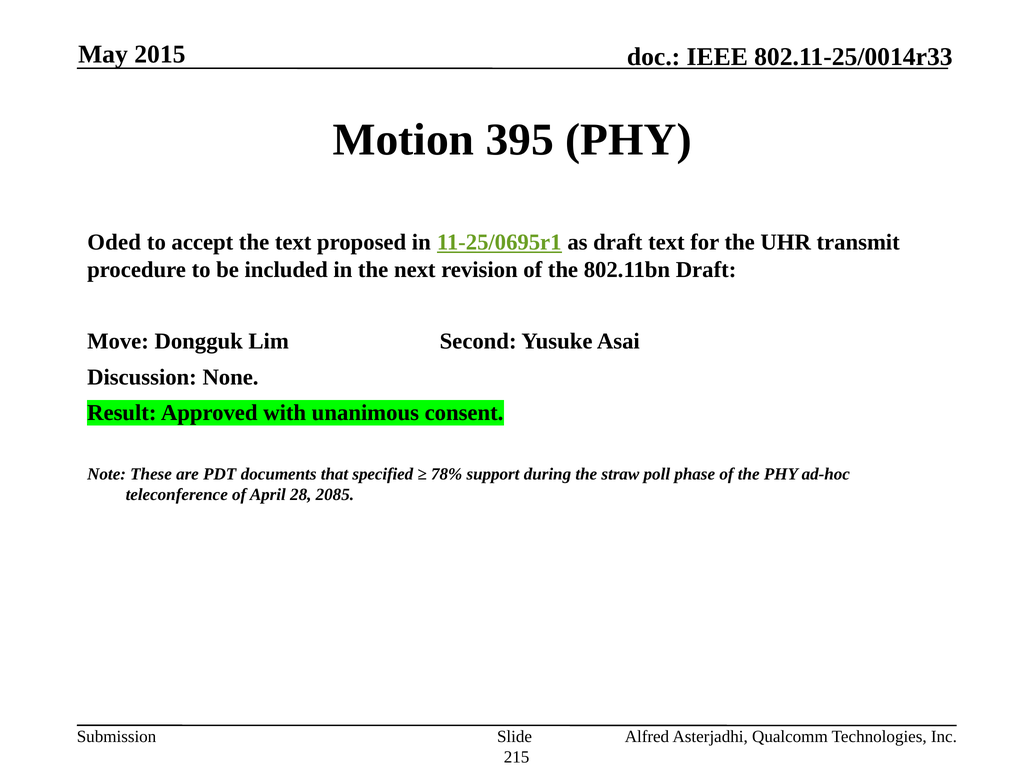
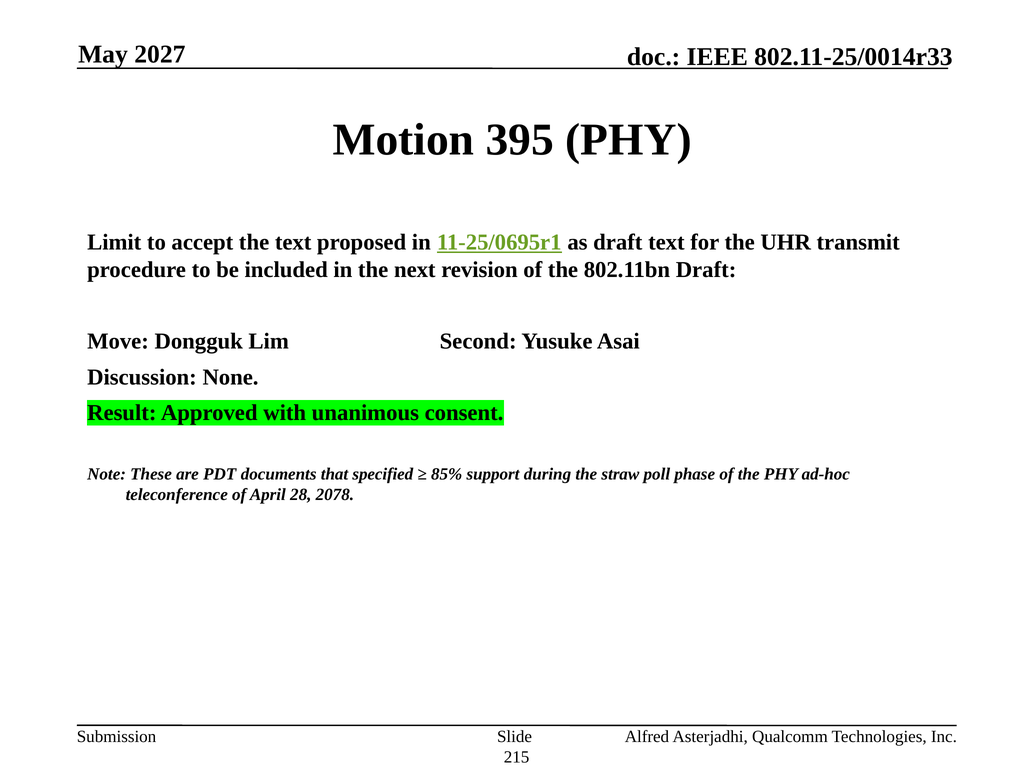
2015: 2015 -> 2027 (160, 54)
Oded: Oded -> Limit (114, 242)
78%: 78% -> 85% (447, 474)
2085: 2085 -> 2078 (335, 495)
